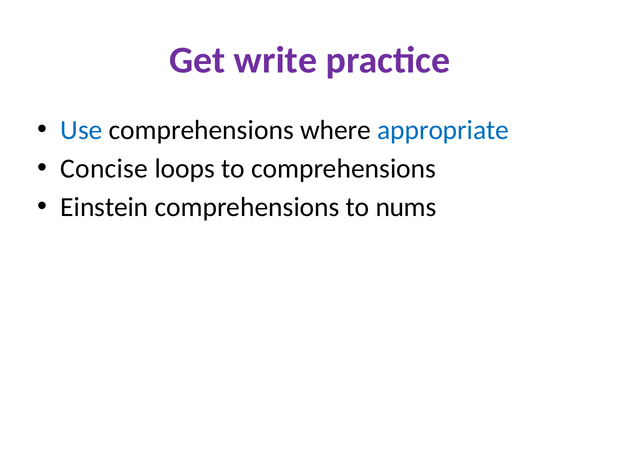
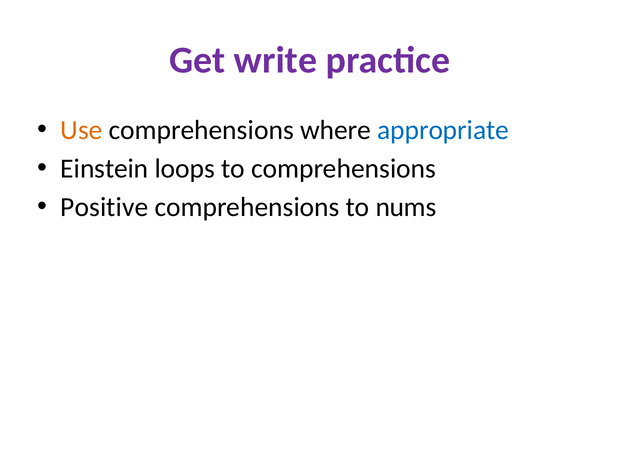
Use colour: blue -> orange (82, 130)
Concise: Concise -> Einstein (104, 169)
Einstein: Einstein -> Positive (104, 207)
